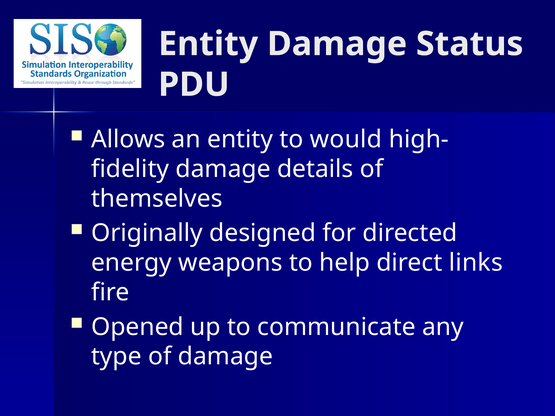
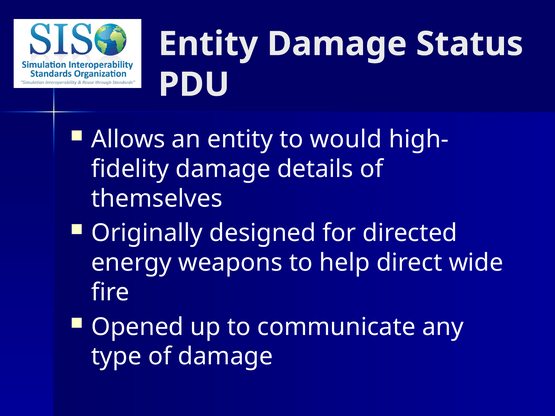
links: links -> wide (476, 263)
